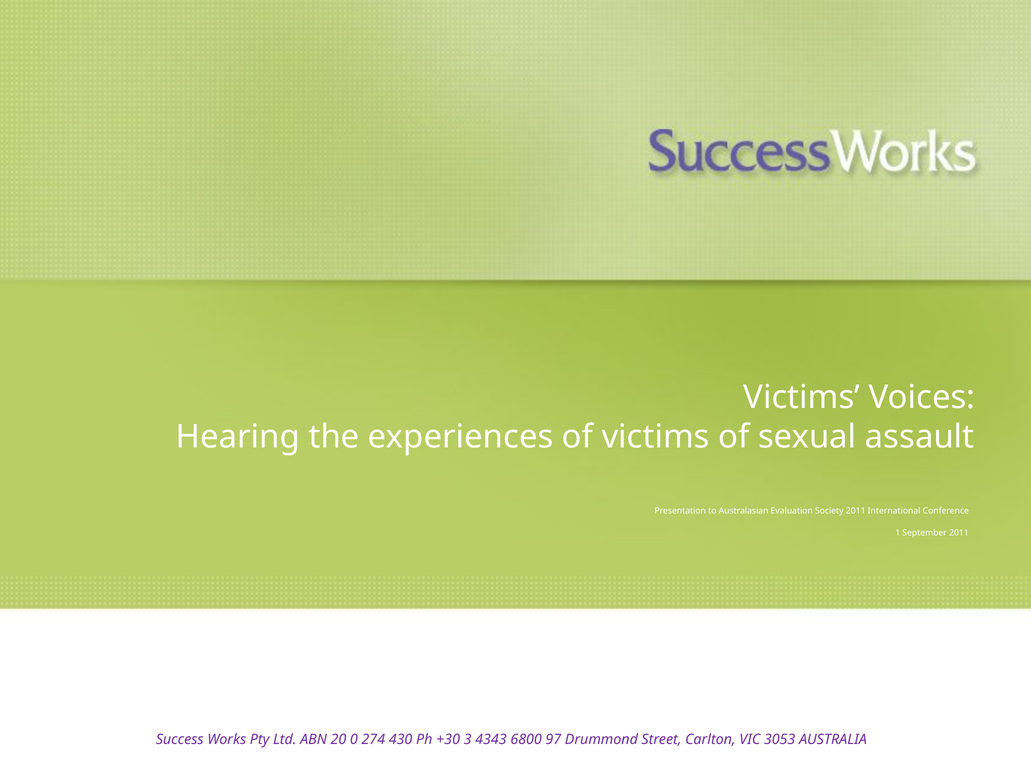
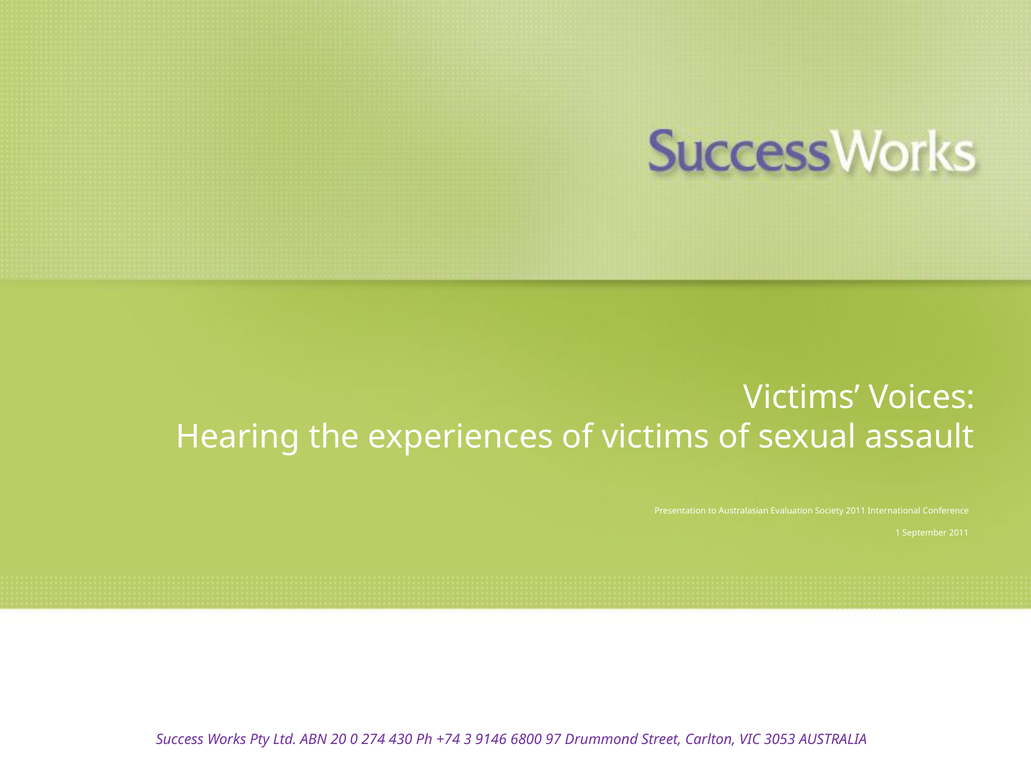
+30: +30 -> +74 (448, 740)
4343: 4343 -> 9146 (491, 740)
